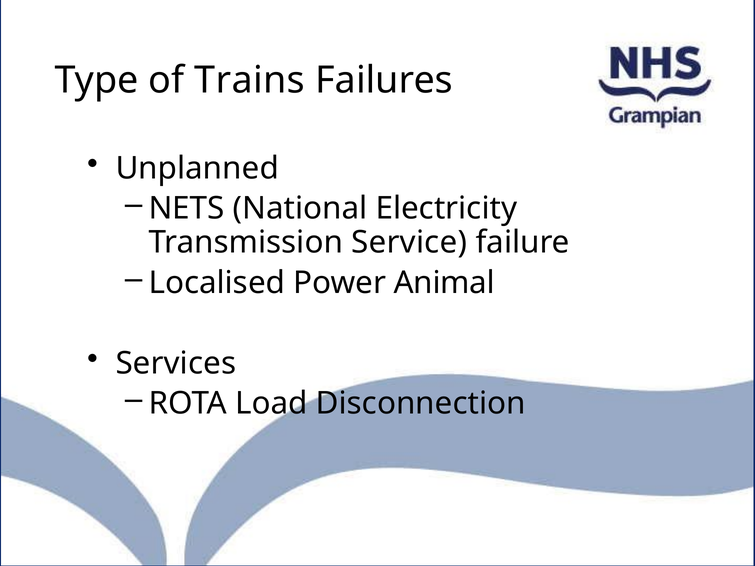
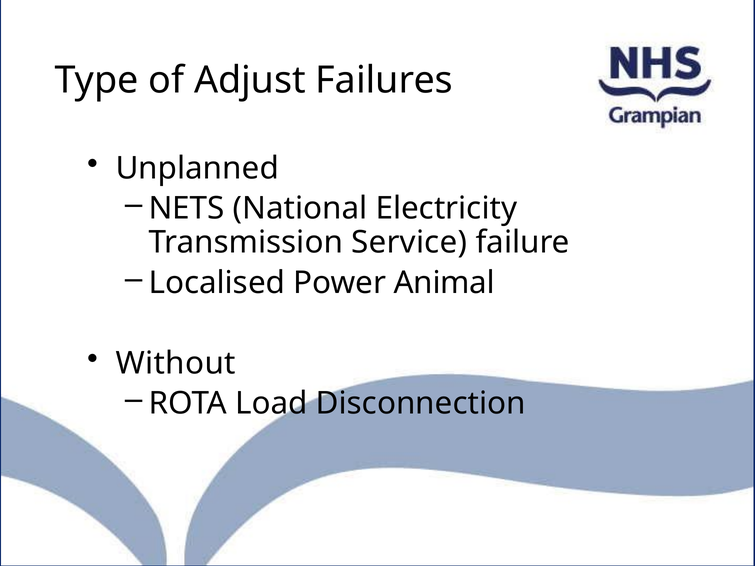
Trains: Trains -> Adjust (250, 80)
Services: Services -> Without (176, 363)
